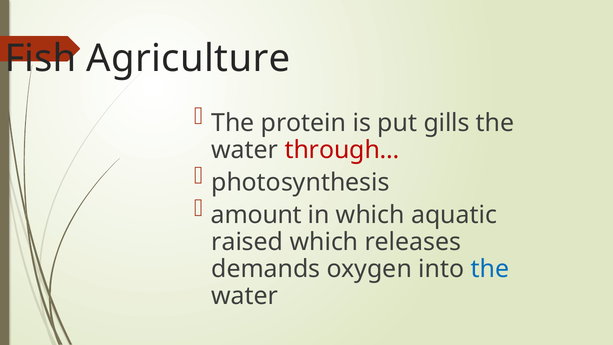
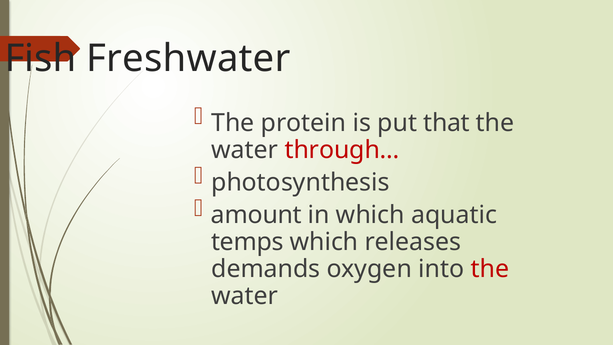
Agriculture: Agriculture -> Freshwater (188, 59)
gills: gills -> that (447, 123)
raised: raised -> temps (247, 242)
the colour: blue -> red (490, 269)
